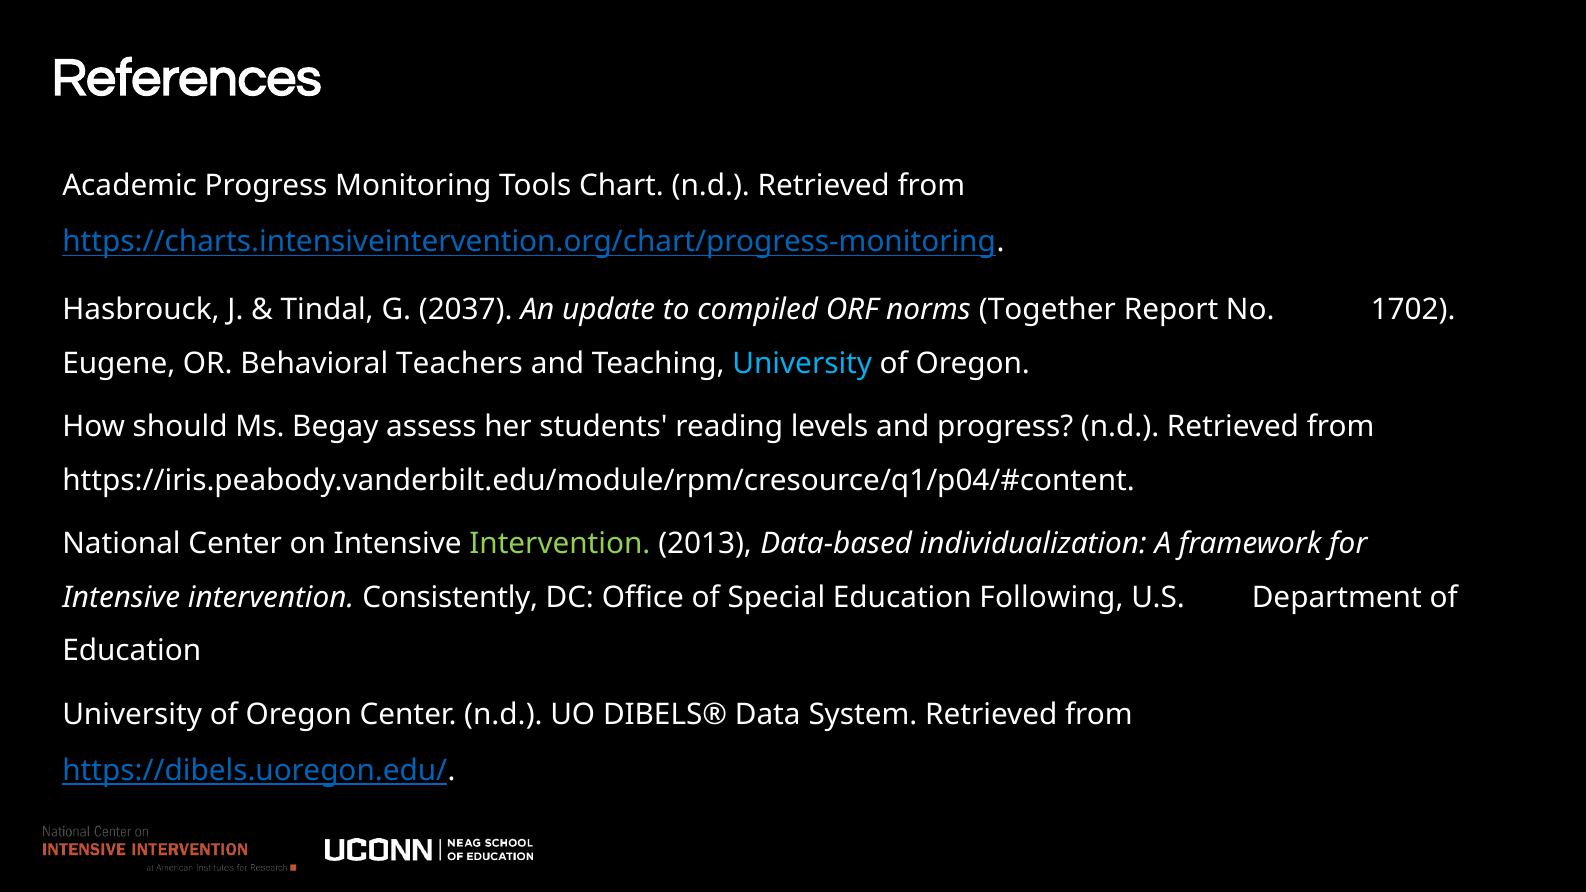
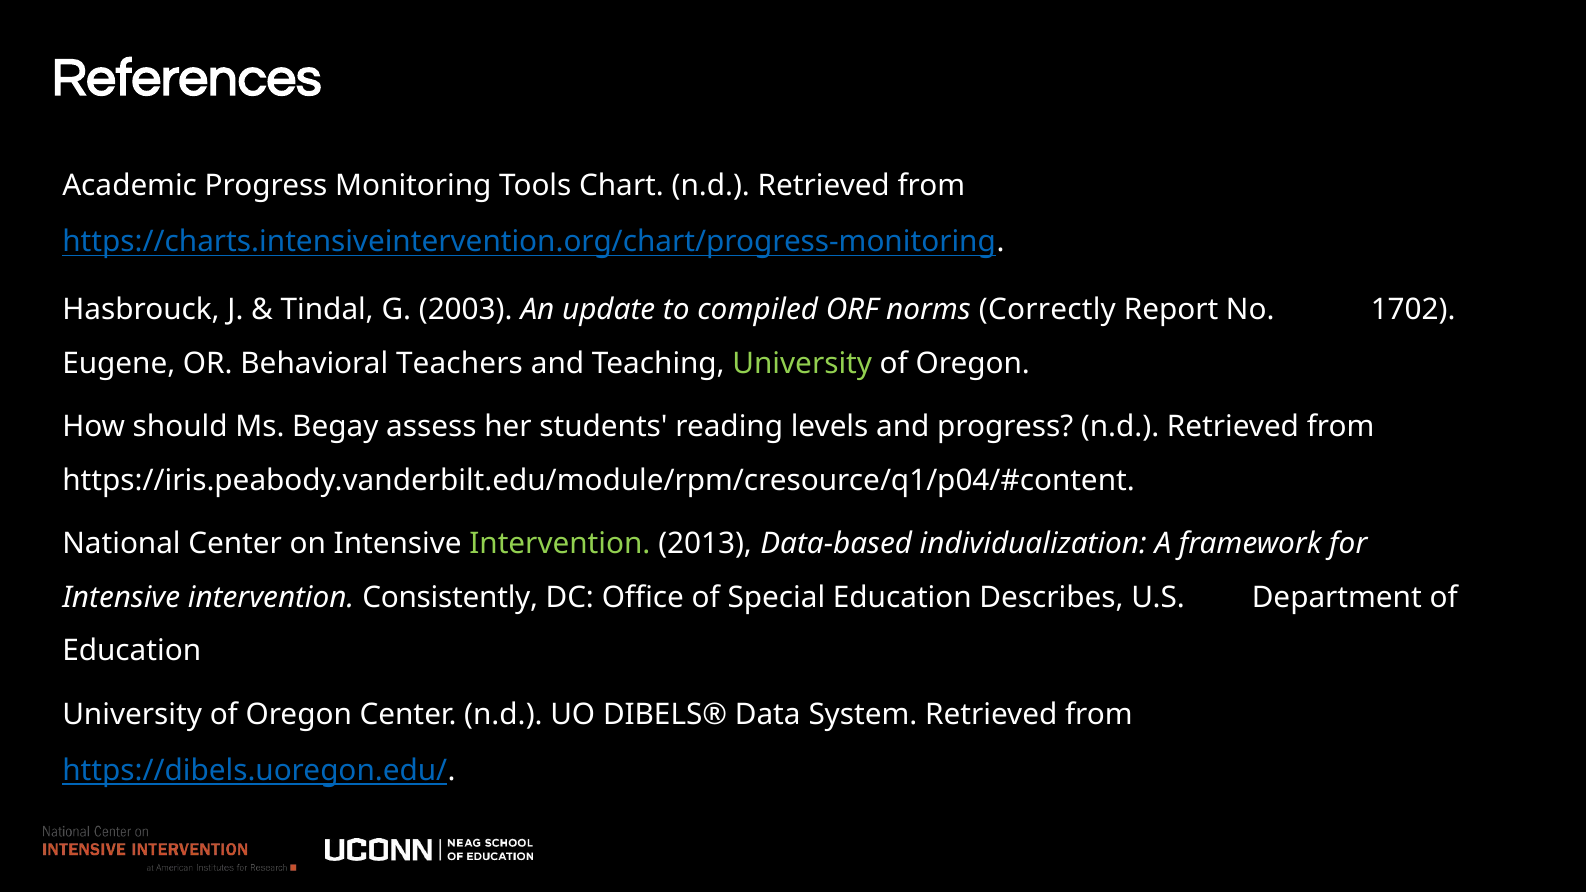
2037: 2037 -> 2003 (466, 310)
Together: Together -> Correctly (1047, 310)
University colour: light blue -> light green (802, 364)
Following: Following -> Describes (1052, 598)
